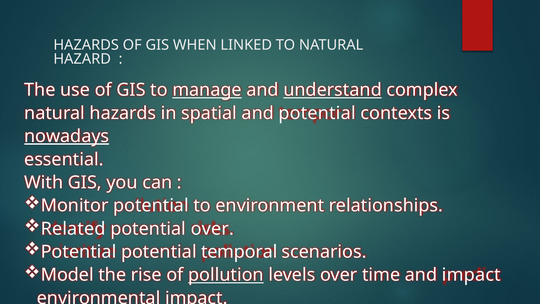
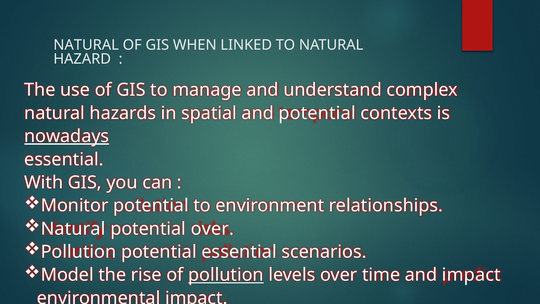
HAZARDS: HAZARDS -> NATURAL (86, 45)
manage underline: present -> none (207, 90)
understand underline: present -> none (333, 90)
Related: Related -> Natural (73, 229)
Potential: Potential -> Pollution (79, 252)
potential temporal: temporal -> essential (239, 252)
